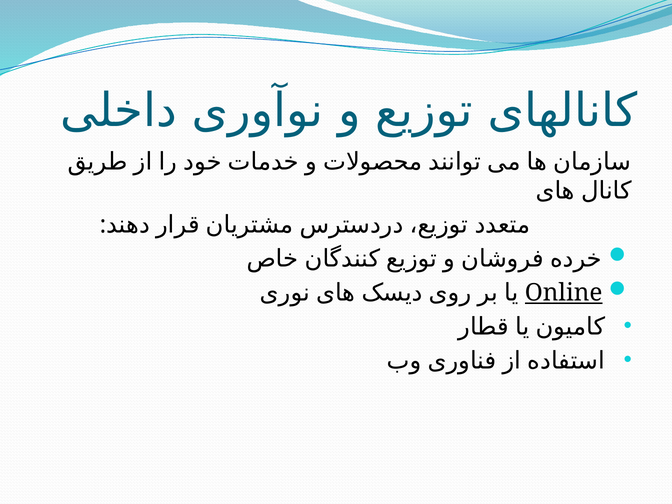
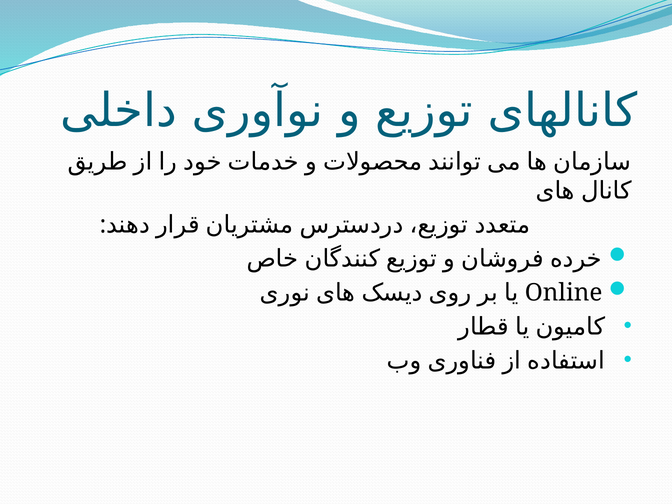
Online underline: present -> none (564, 293)
